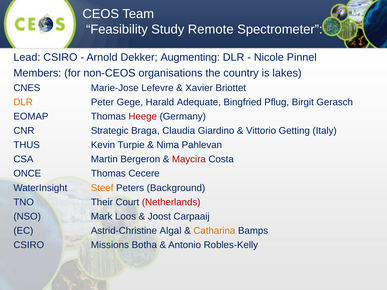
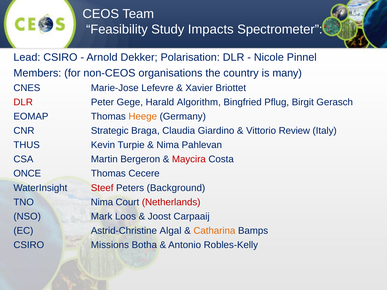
Remote: Remote -> Impacts (211, 29)
Augmenting: Augmenting -> Polarisation (190, 57)
lakes: lakes -> many (287, 73)
DLR colour: orange -> red (23, 102)
Adequate: Adequate -> Algorithm (199, 102)
Heege colour: red -> orange (143, 117)
Getting: Getting -> Review (294, 131)
Steef colour: orange -> red (102, 188)
TNO Their: Their -> Nima (102, 202)
